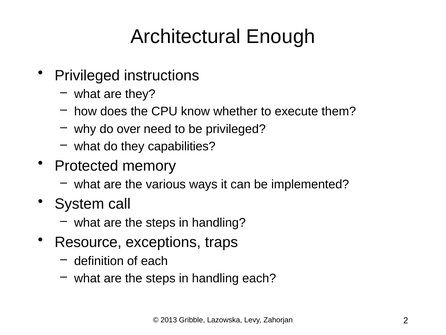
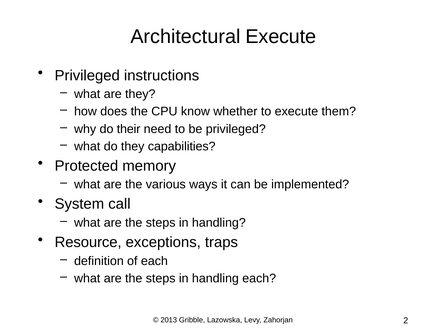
Architectural Enough: Enough -> Execute (281, 37)
over: over -> their (129, 129)
